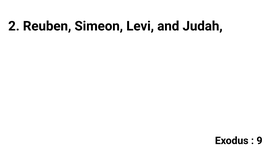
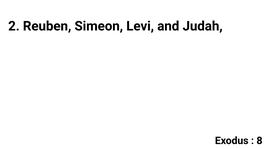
9: 9 -> 8 (259, 141)
